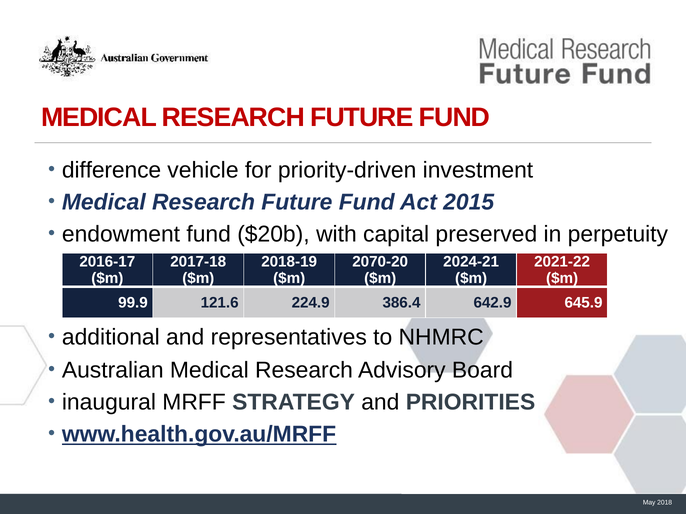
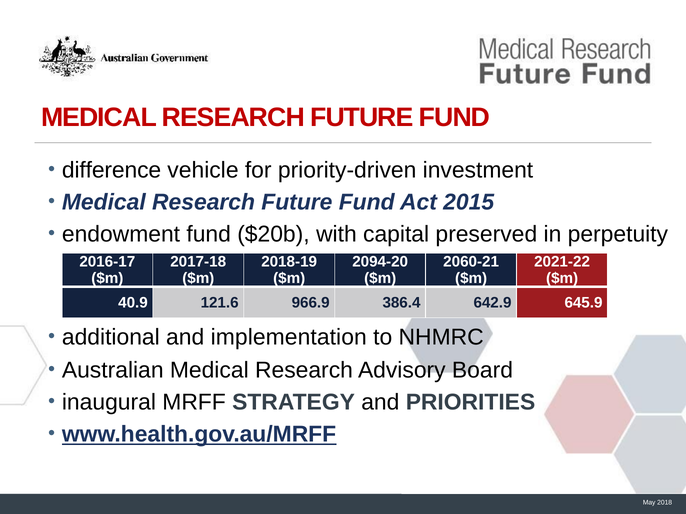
2070-20: 2070-20 -> 2094-20 (380, 262)
2024-21: 2024-21 -> 2060-21 (471, 262)
99.9: 99.9 -> 40.9 (133, 303)
224.9: 224.9 -> 966.9 (311, 303)
representatives: representatives -> implementation (289, 337)
